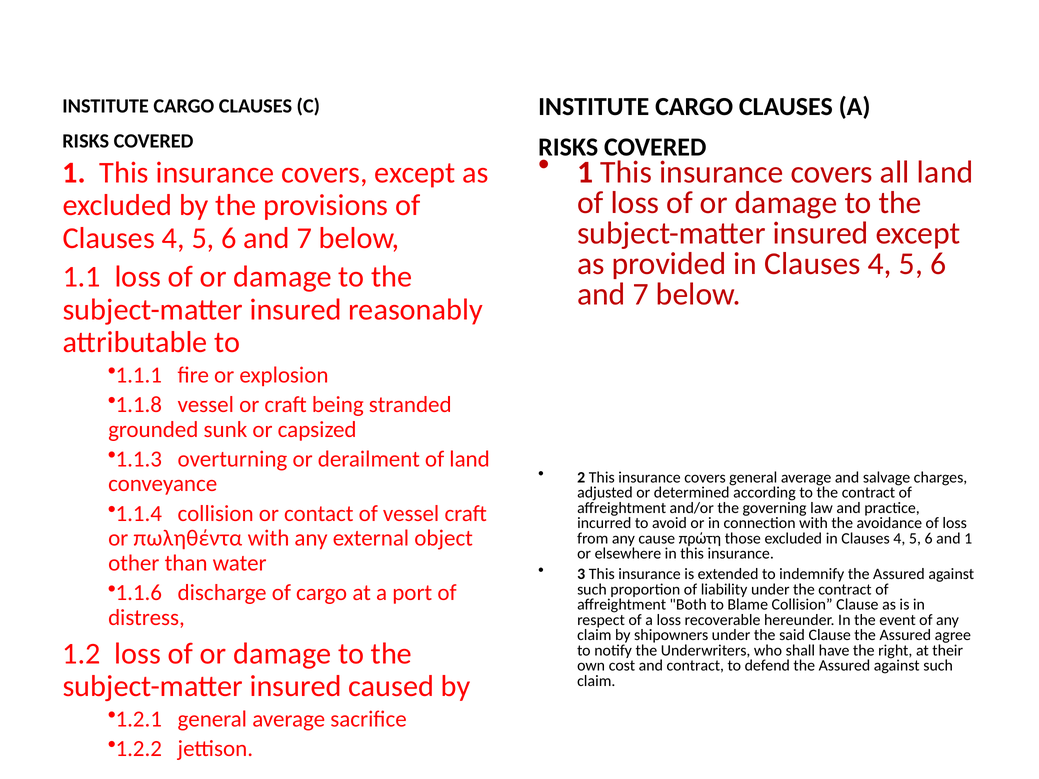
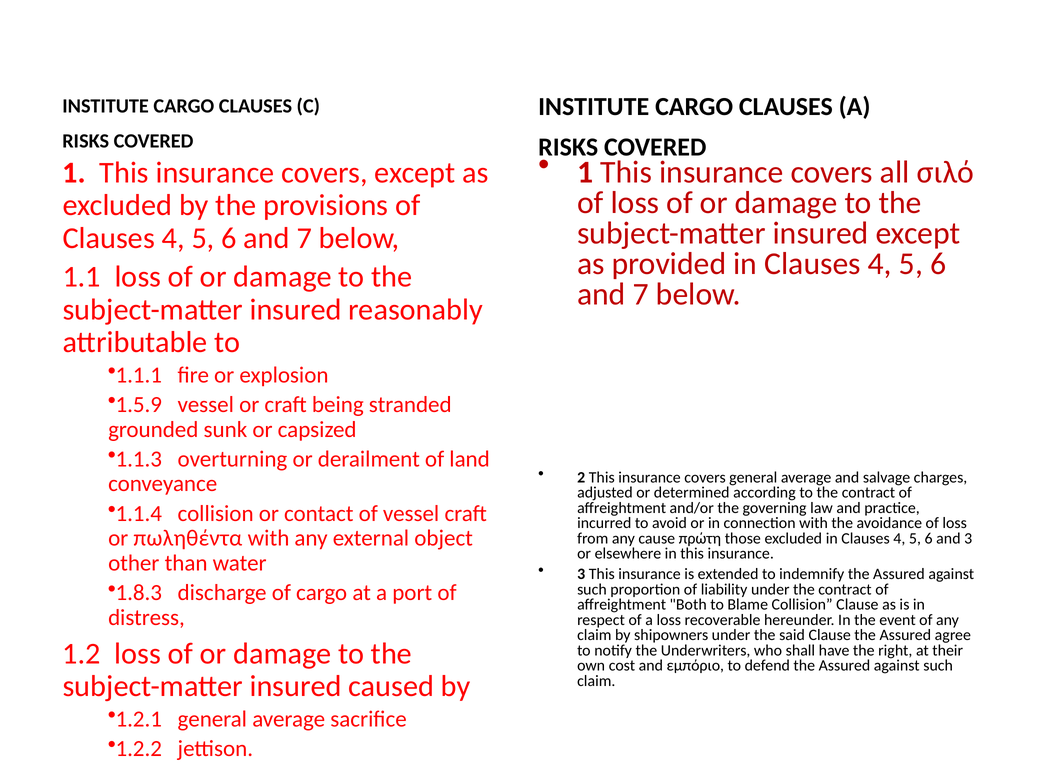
all land: land -> σιλό (945, 172)
1.1.8: 1.1.8 -> 1.5.9 (139, 405)
and 1: 1 -> 3 (968, 539)
1.1.6: 1.1.6 -> 1.8.3 (139, 593)
and contract: contract -> εμπόριο (695, 666)
